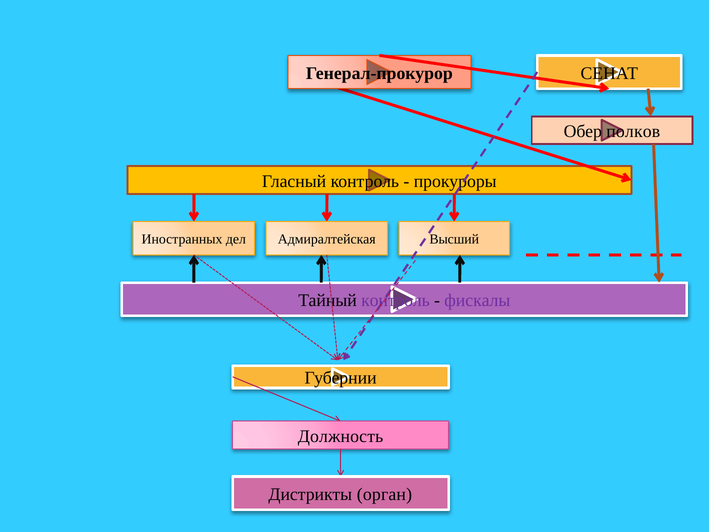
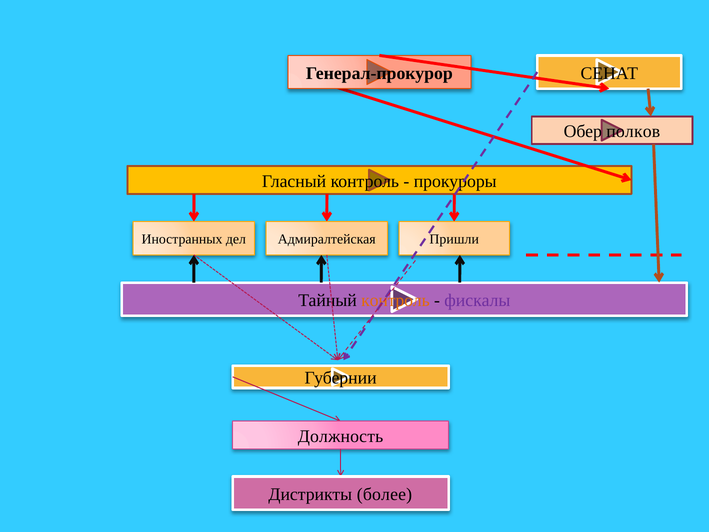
Высший: Высший -> Пришли (454, 239)
контроль colour: purple -> orange (395, 300)
орган: орган -> более (384, 494)
